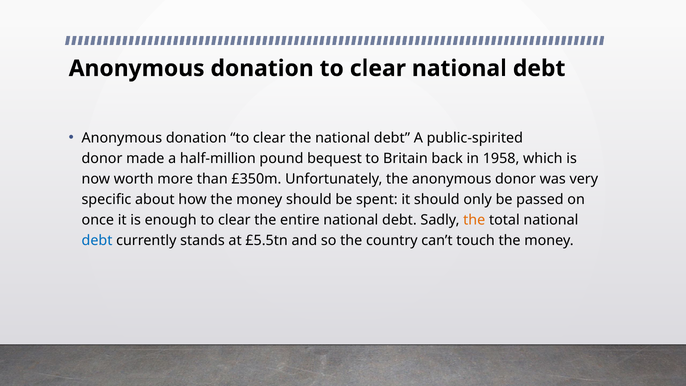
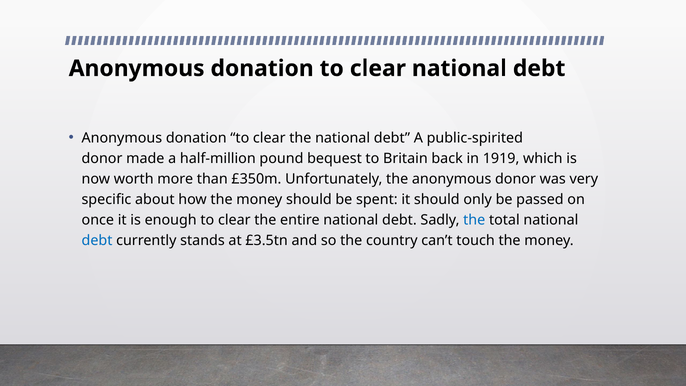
1958: 1958 -> 1919 (501, 158)
the colour: orange -> blue (474, 220)
£5.5tn: £5.5tn -> £3.5tn (267, 241)
